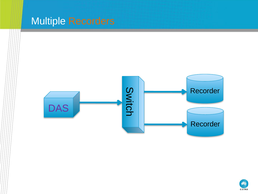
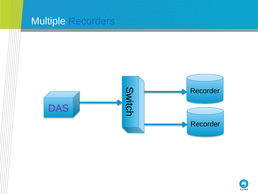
Recorders colour: orange -> blue (91, 21)
